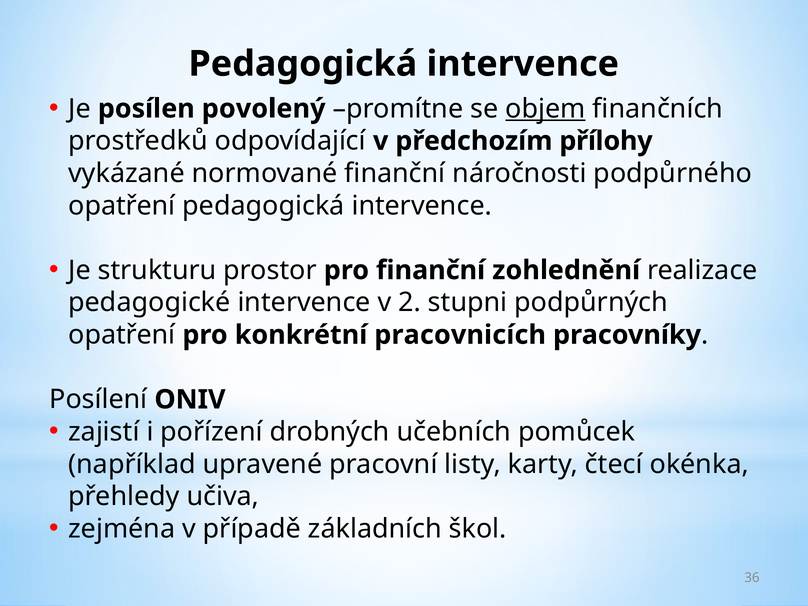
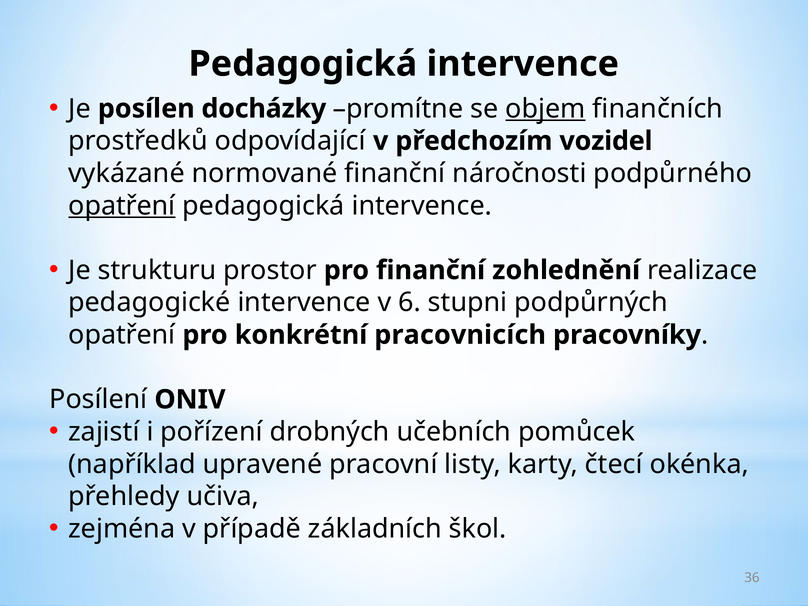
povolený: povolený -> docházky (264, 109)
přílohy: přílohy -> vozidel (606, 141)
opatření underline: none -> present (122, 206)
2: 2 -> 6 (410, 303)
